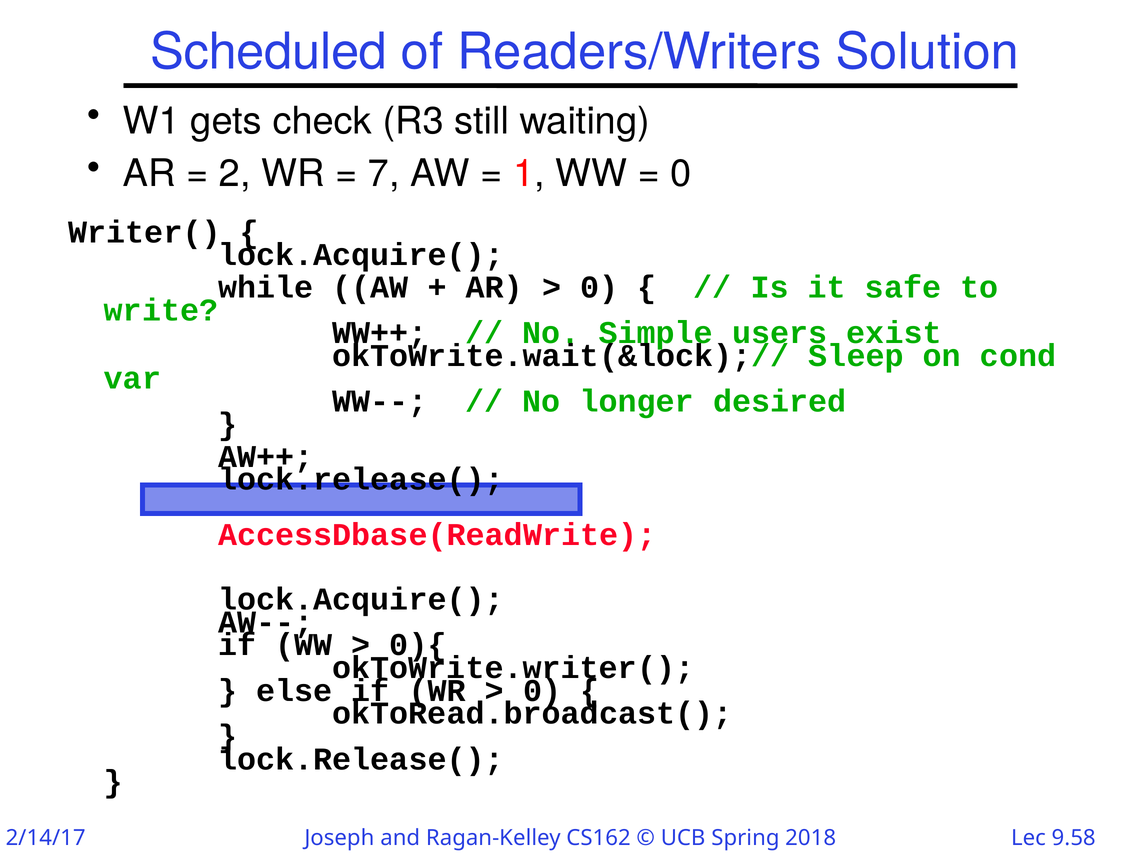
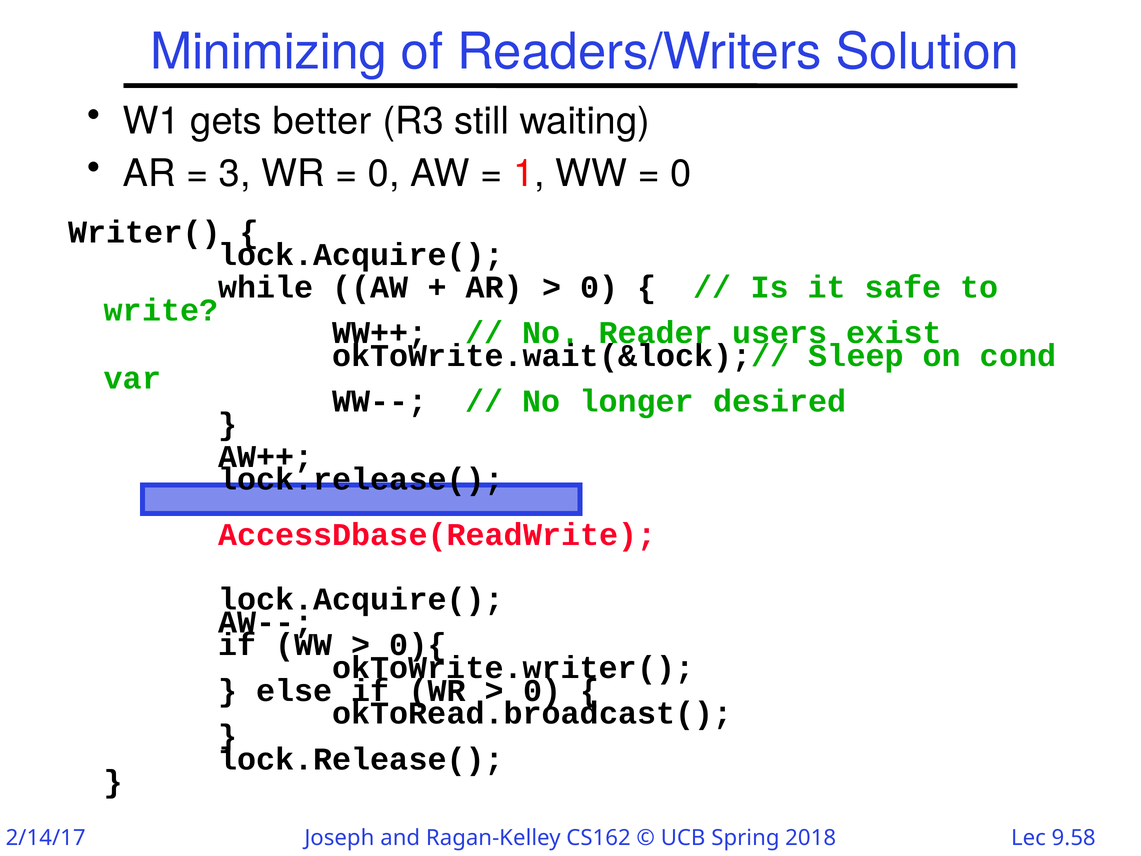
Scheduled: Scheduled -> Minimizing (269, 52)
check: check -> better (322, 121)
2: 2 -> 3 (235, 173)
7: 7 -> 0 (384, 173)
Simple: Simple -> Reader (656, 333)
